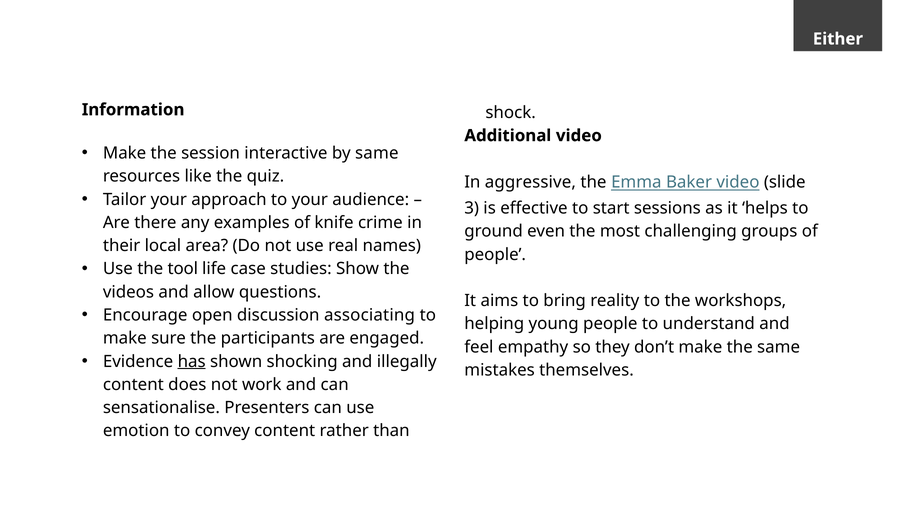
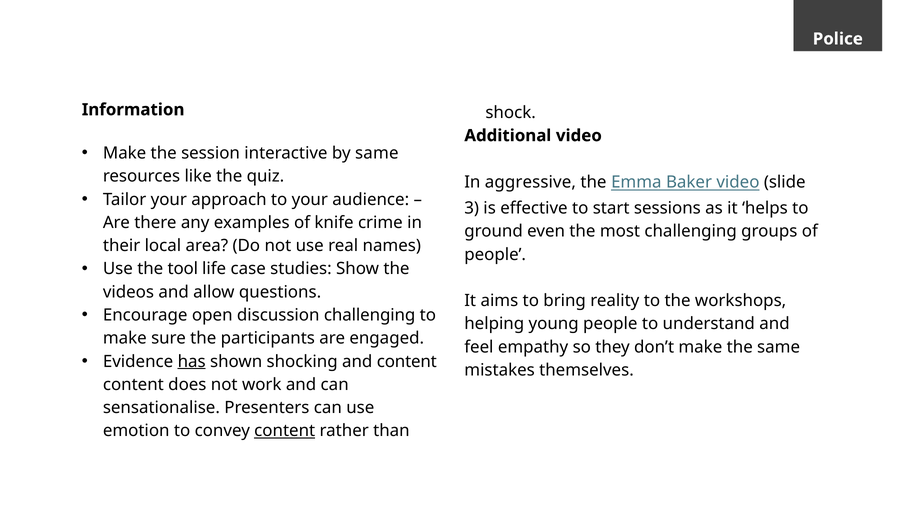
Either: Either -> Police (838, 39)
discussion associating: associating -> challenging (370, 315)
and illegally: illegally -> content (407, 361)
content underline: none -> present (285, 430)
